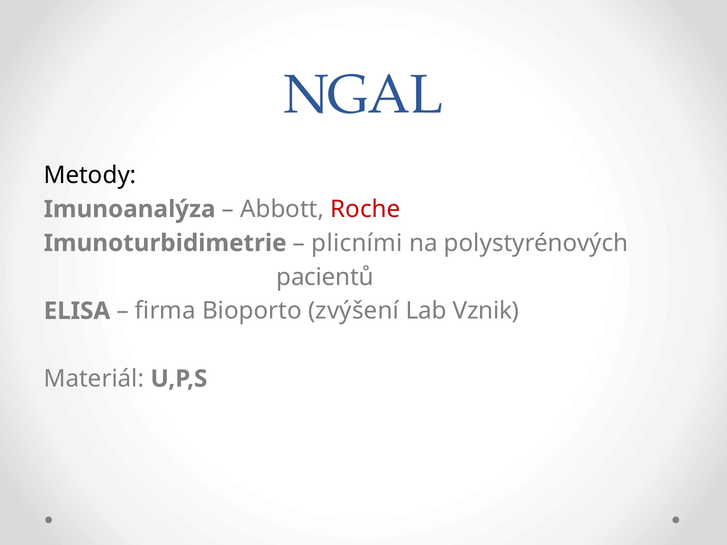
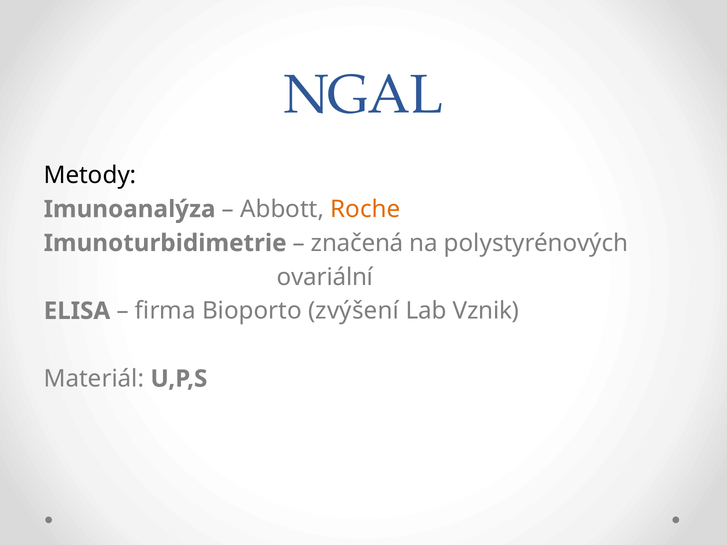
Roche colour: red -> orange (365, 209)
plicními: plicními -> značená (357, 243)
pacientů: pacientů -> ovariální (325, 277)
